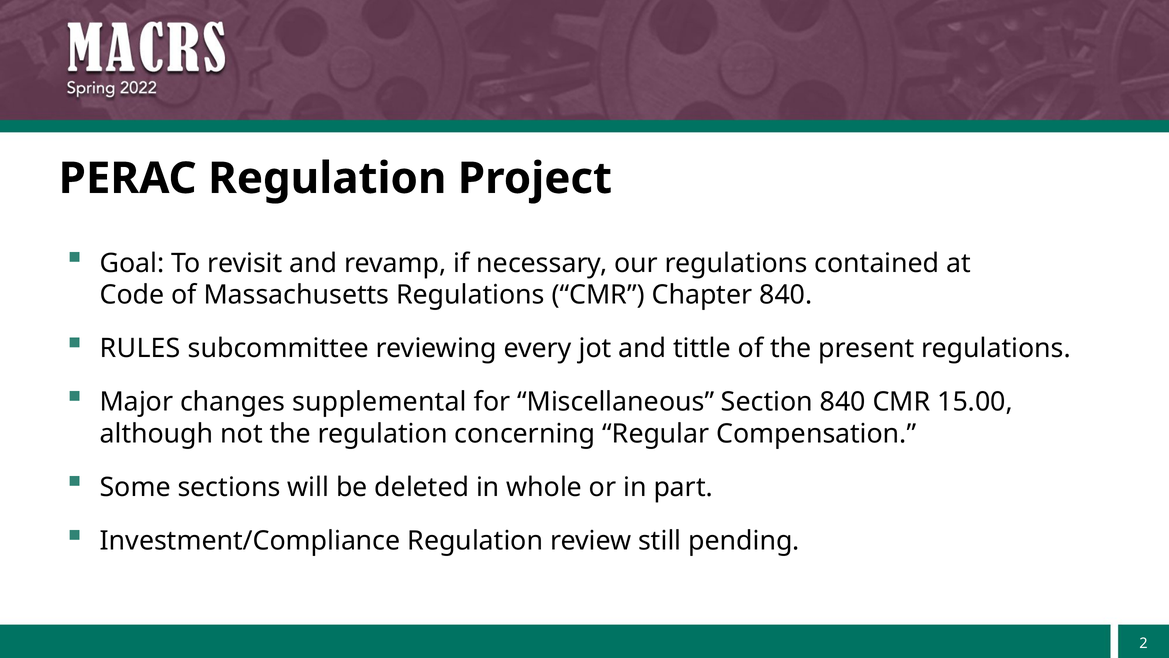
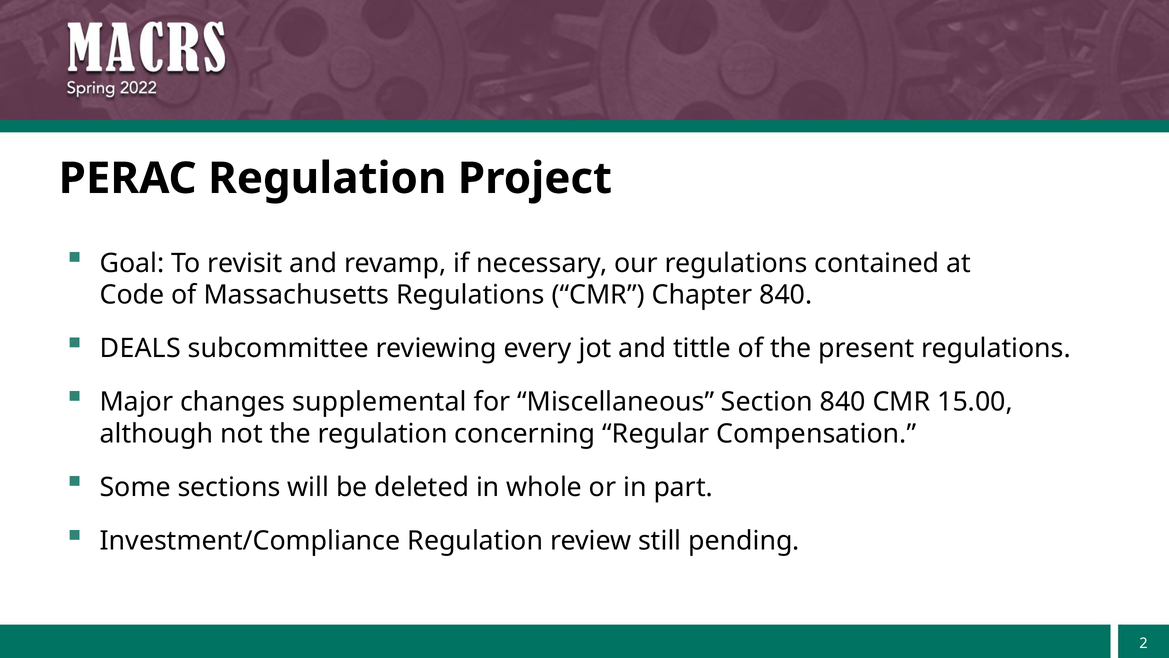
RULES: RULES -> DEALS (140, 348)
